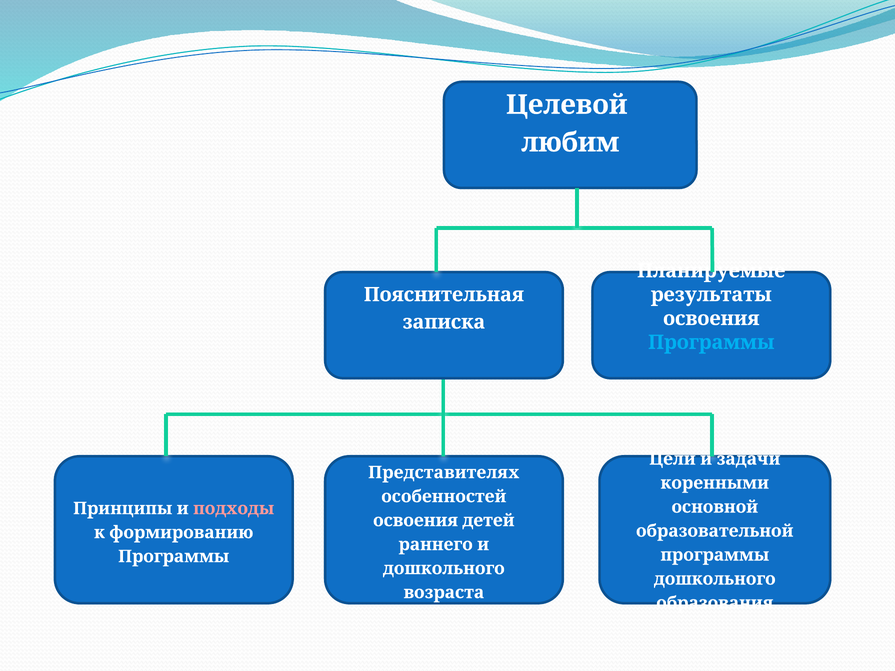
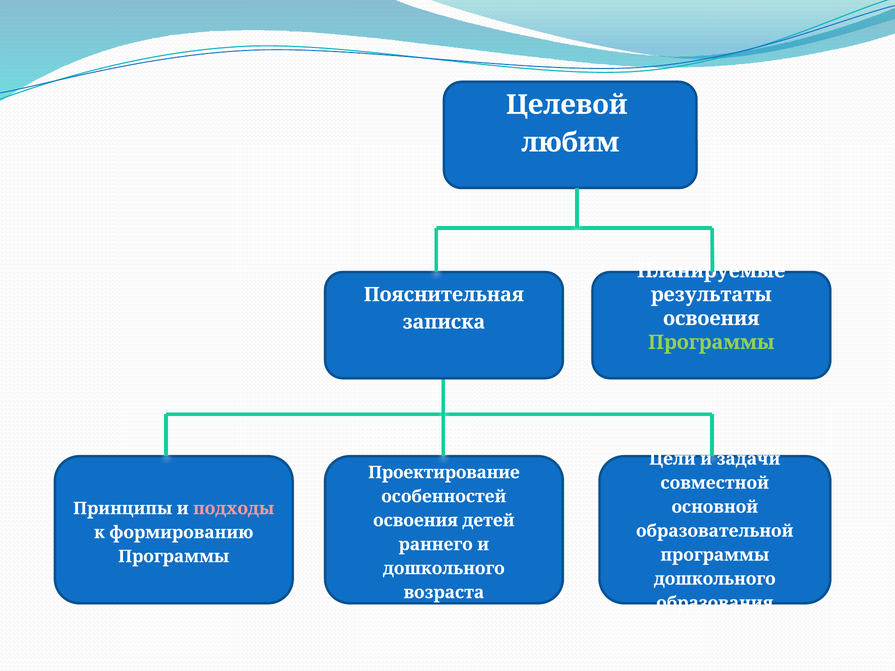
Программы colour: light blue -> light green (711, 342)
Представителях: Представителях -> Проектирование (444, 473)
коренными: коренными -> совместной (715, 483)
